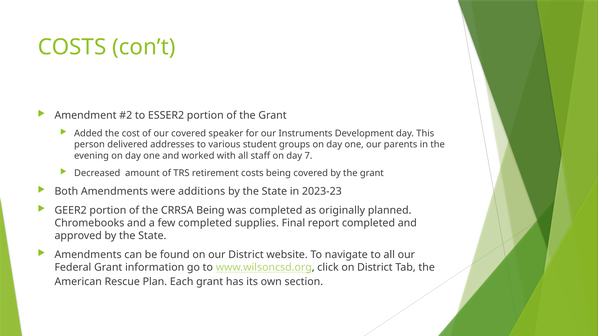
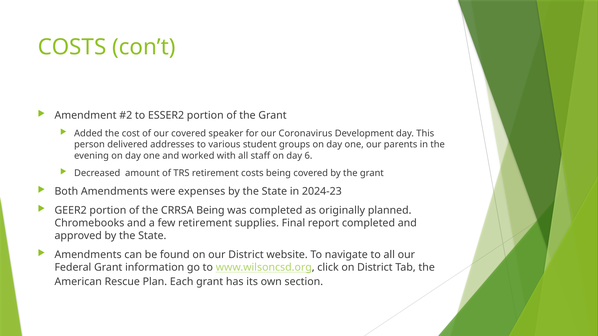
Instruments: Instruments -> Coronavirus (305, 133)
7: 7 -> 6 (308, 156)
additions: additions -> expenses (202, 192)
2023-23: 2023-23 -> 2024-23 (322, 192)
few completed: completed -> retirement (205, 223)
